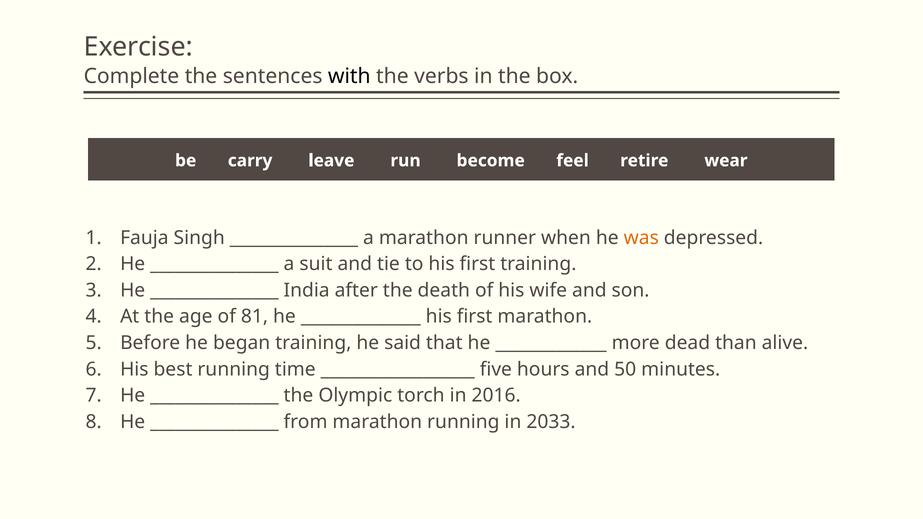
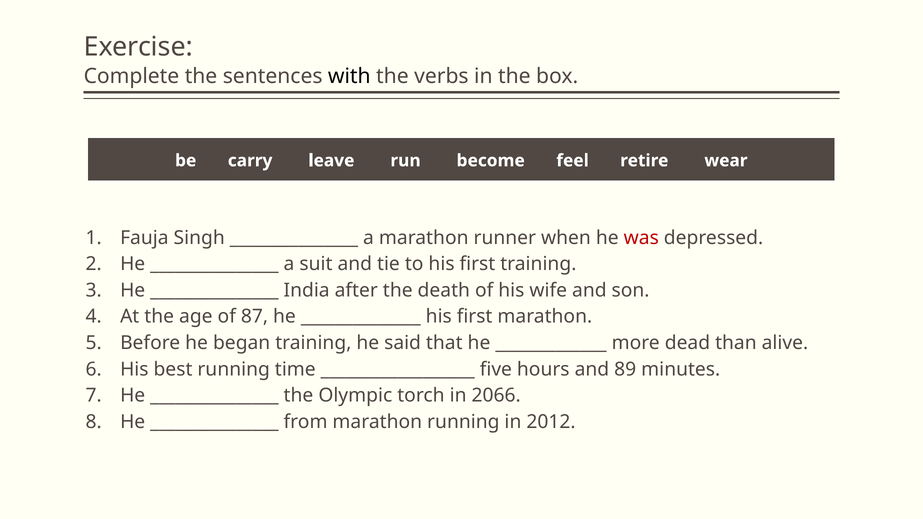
was colour: orange -> red (641, 238)
81: 81 -> 87 (254, 317)
50: 50 -> 89 (625, 369)
2016: 2016 -> 2066 (496, 396)
2033: 2033 -> 2012 (551, 422)
